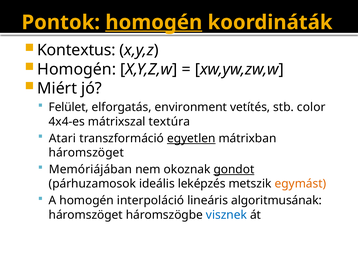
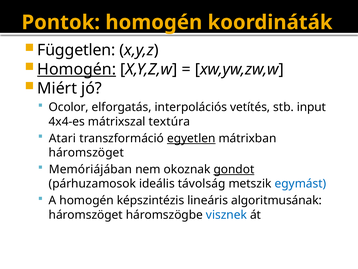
homogén underline: present -> none (154, 22)
Kontextus: Kontextus -> Független (76, 50)
Homogén underline: none -> present (77, 69)
Felület: Felület -> Ocolor (69, 107)
environment: environment -> interpolációs (191, 107)
color: color -> input (311, 107)
leképzés: leképzés -> távolság (202, 183)
egymást colour: orange -> blue (300, 183)
interpoláció: interpoláció -> képszintézis (151, 200)
